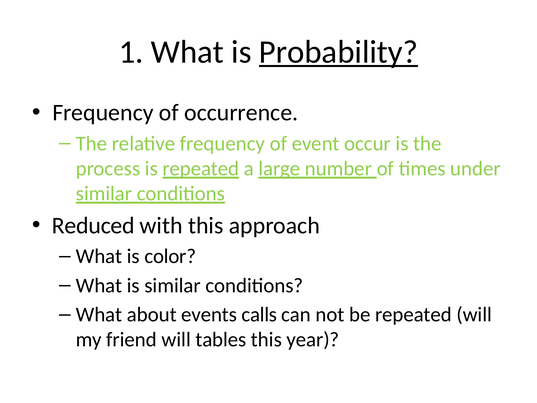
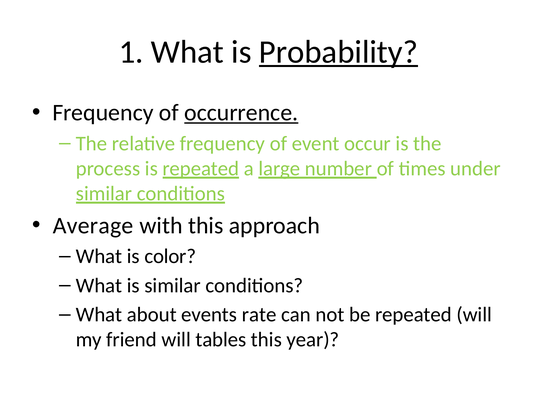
occurrence underline: none -> present (241, 113)
Reduced: Reduced -> Average (93, 225)
calls: calls -> rate (259, 315)
